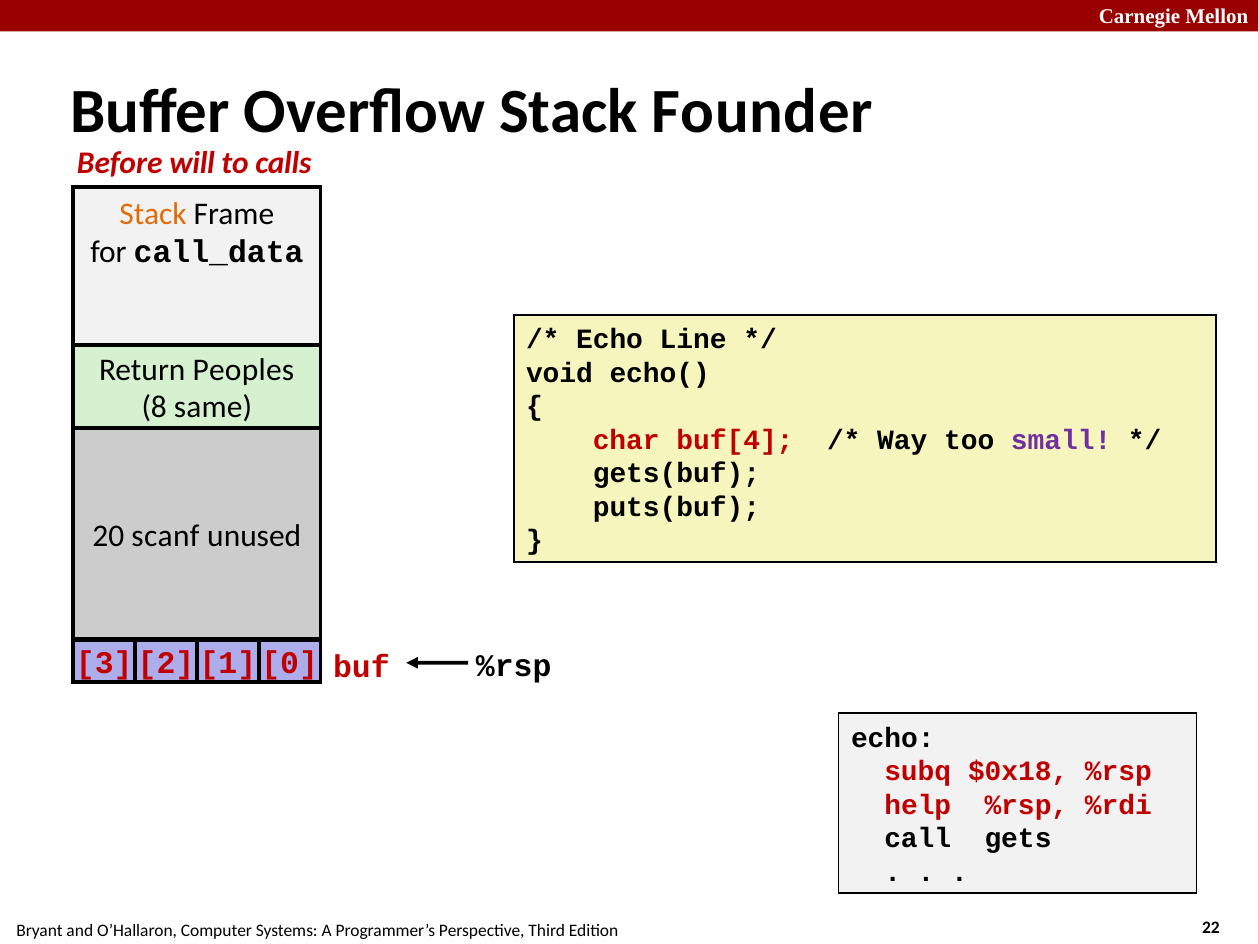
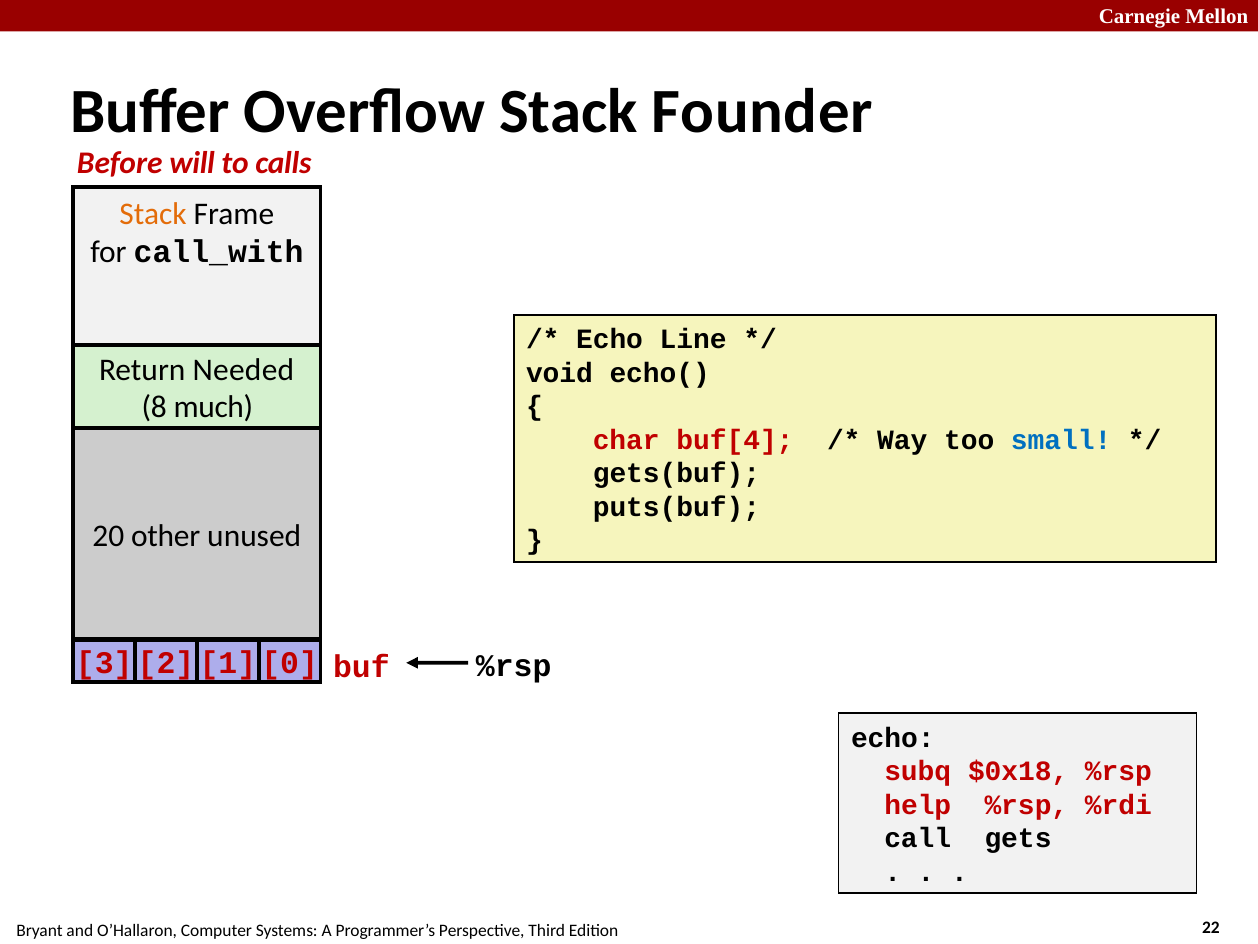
call_data: call_data -> call_with (219, 252)
Peoples: Peoples -> Needed (243, 370)
same: same -> much (213, 407)
small colour: purple -> blue (1061, 440)
scanf: scanf -> other (166, 536)
